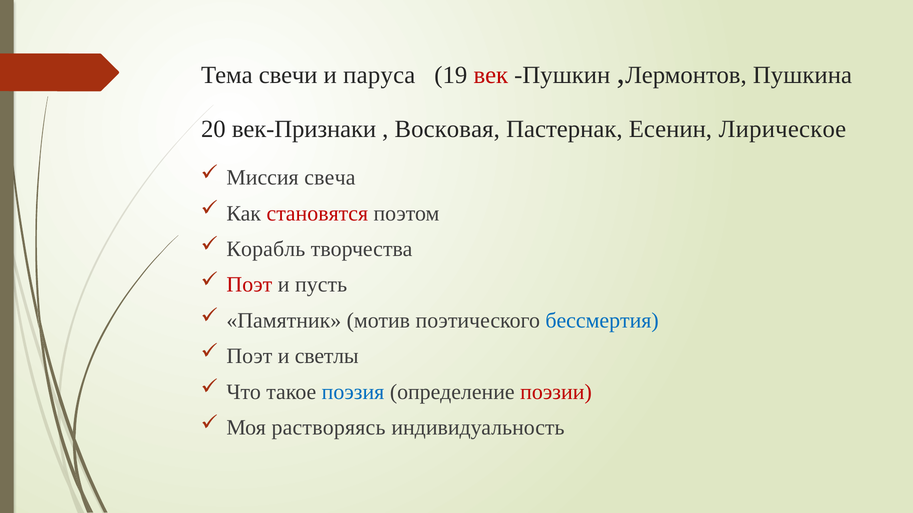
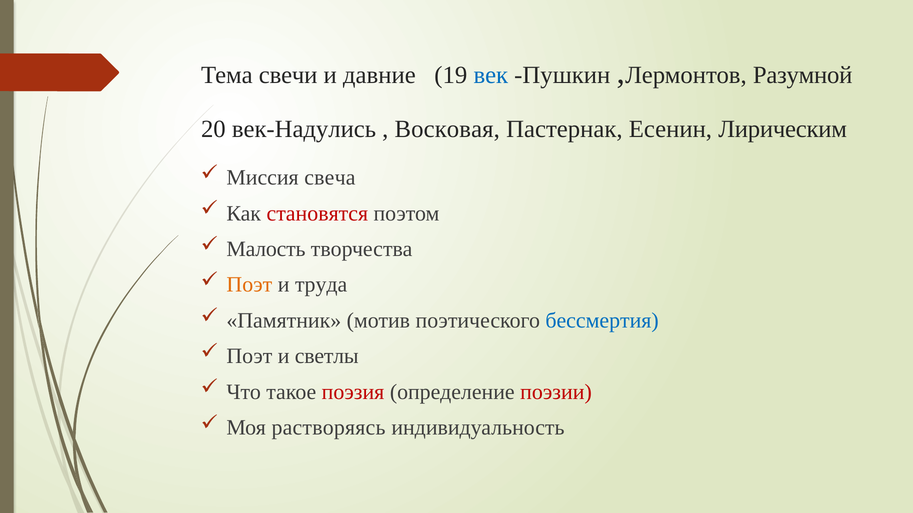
паруса: паруса -> давние (379, 75)
век colour: red -> blue (491, 75)
Пушкина: Пушкина -> Разумной (803, 75)
век-Признаки: век-Признаки -> век-Надулись (304, 129)
Лирическое: Лирическое -> Лирическим (783, 129)
Корабль: Корабль -> Малость (266, 249)
Поэт colour: red -> orange (249, 285)
пусть: пусть -> труда (321, 285)
поэзия colour: blue -> red (353, 392)
